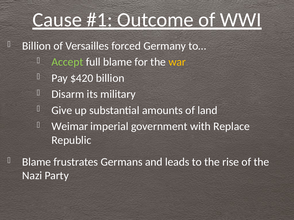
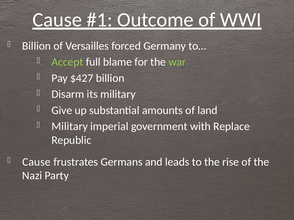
war colour: yellow -> light green (177, 62)
$420: $420 -> $427 (82, 78)
Weimar: Weimar -> Military (70, 127)
Blame: Blame -> Cause (36, 162)
